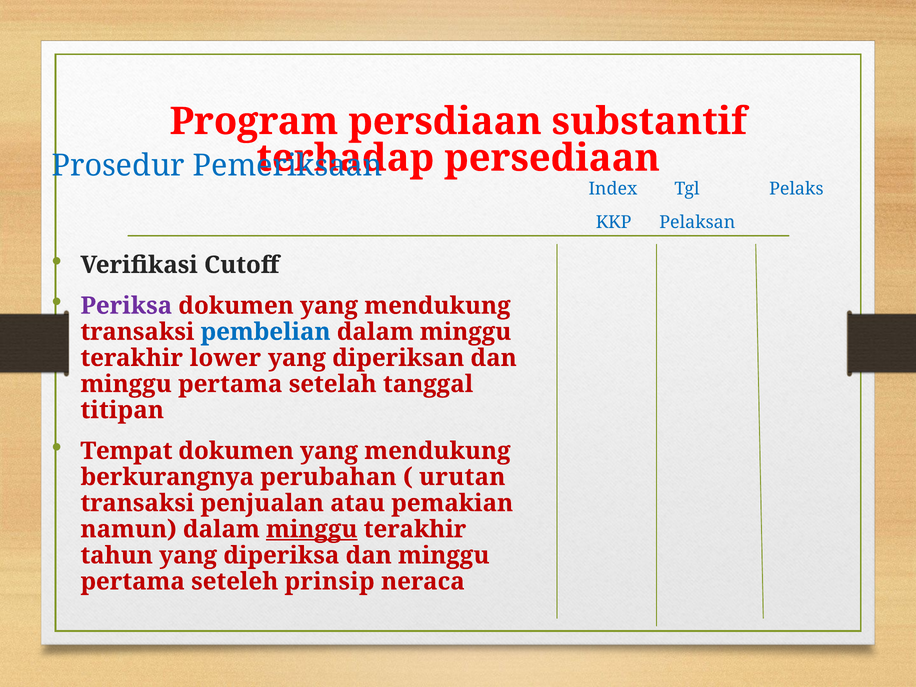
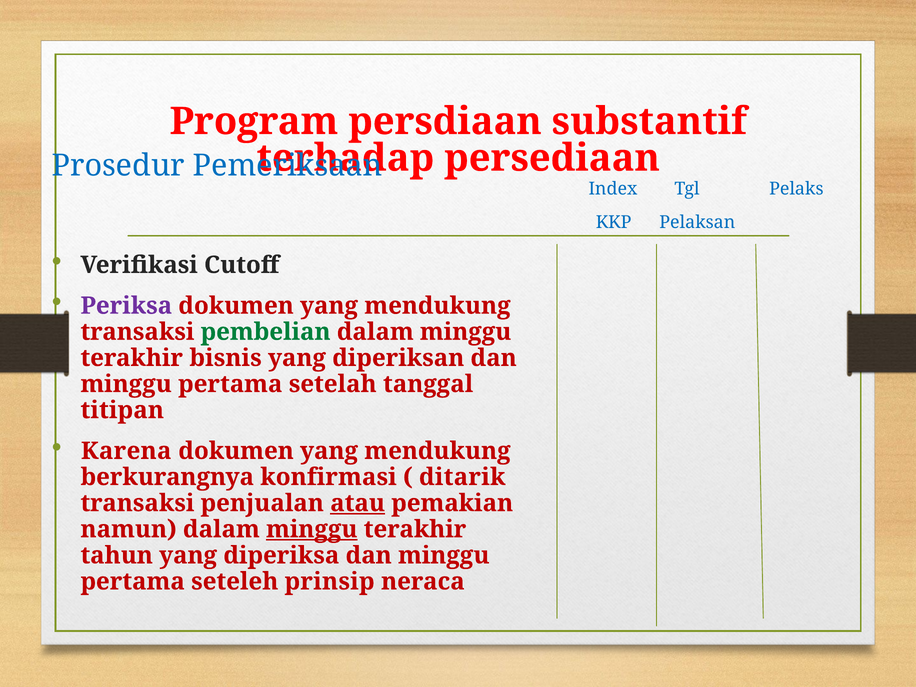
pembelian colour: blue -> green (266, 332)
lower: lower -> bisnis (226, 358)
Tempat: Tempat -> Karena (126, 451)
perubahan: perubahan -> konfirmasi (329, 477)
urutan: urutan -> ditarik (462, 477)
atau underline: none -> present (358, 503)
